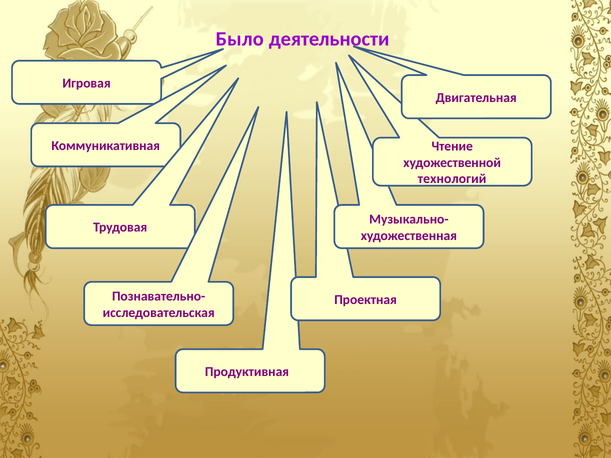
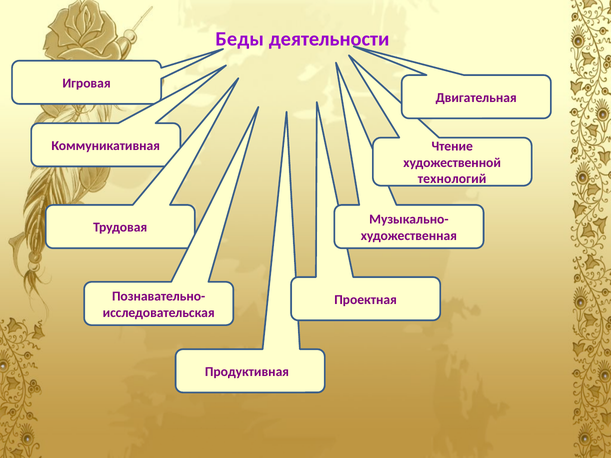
Было: Было -> Беды (240, 39)
